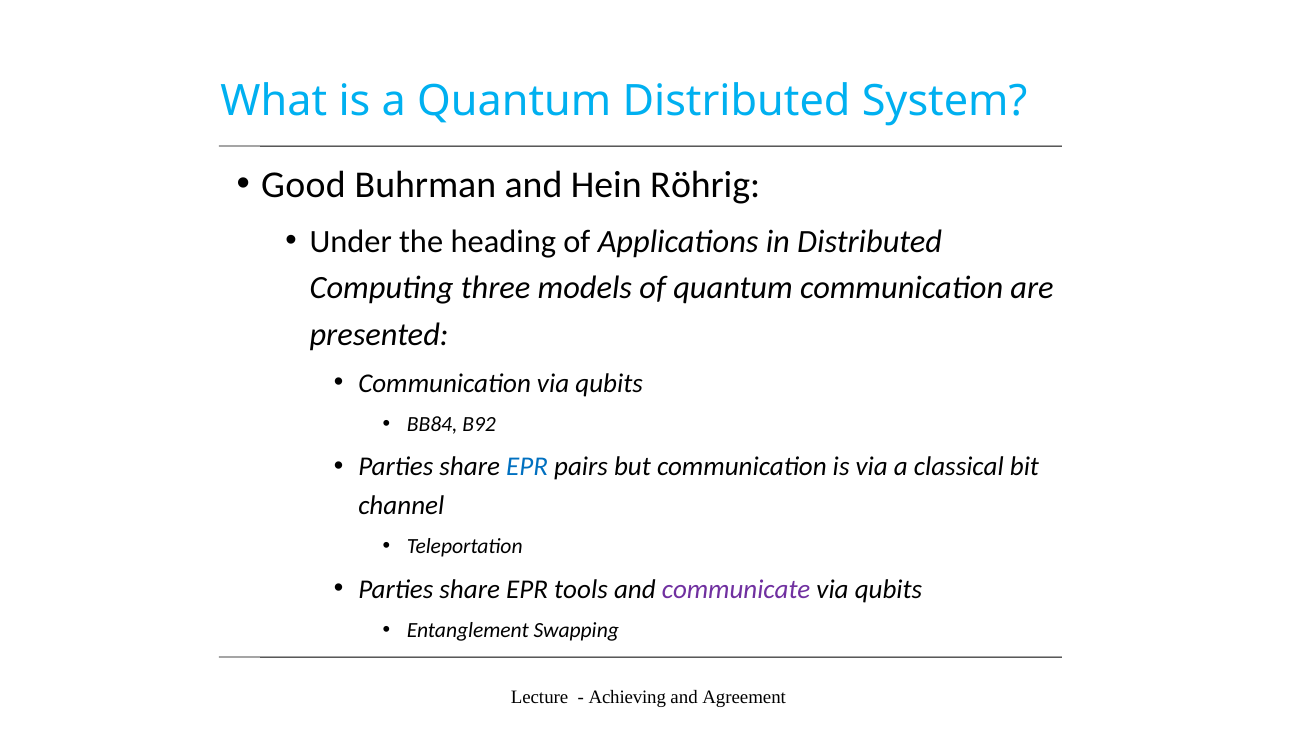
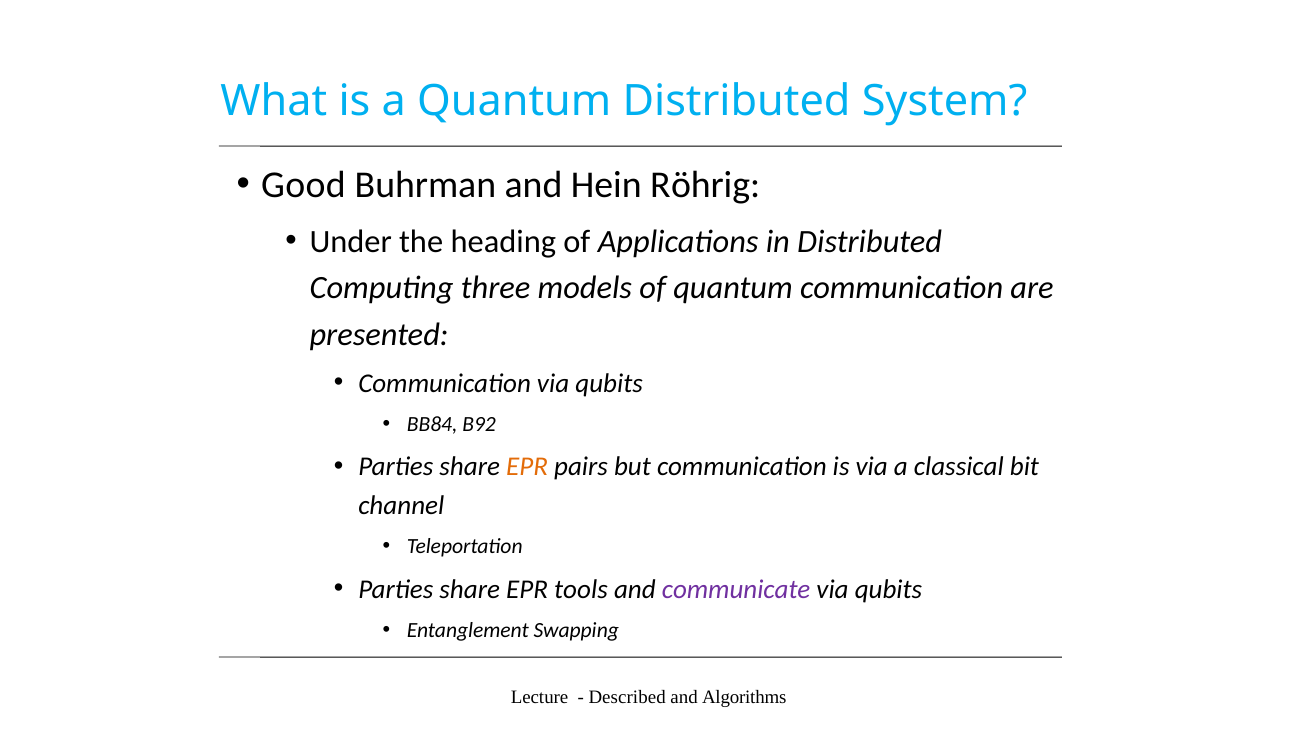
EPR colour: blue -> orange (527, 467)
Achieving: Achieving -> Described (627, 697)
Agreement: Agreement -> Algorithms (744, 697)
